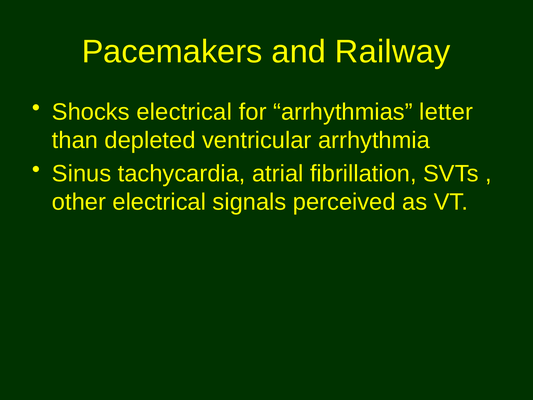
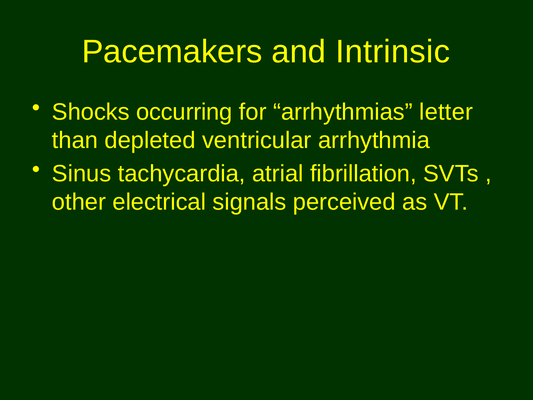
Railway: Railway -> Intrinsic (393, 52)
Shocks electrical: electrical -> occurring (184, 112)
